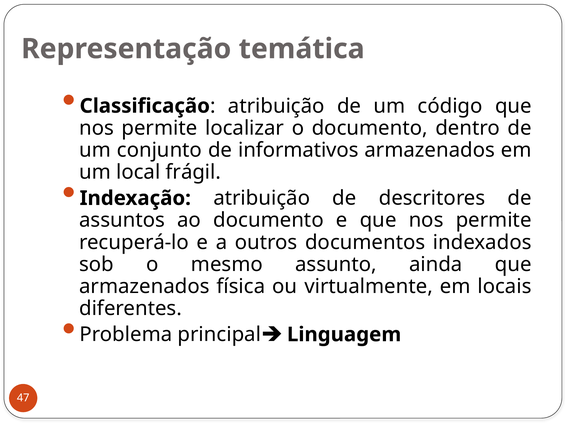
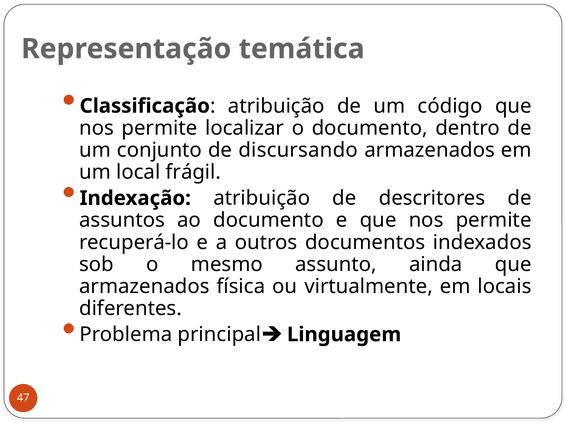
informativos: informativos -> discursando (298, 150)
